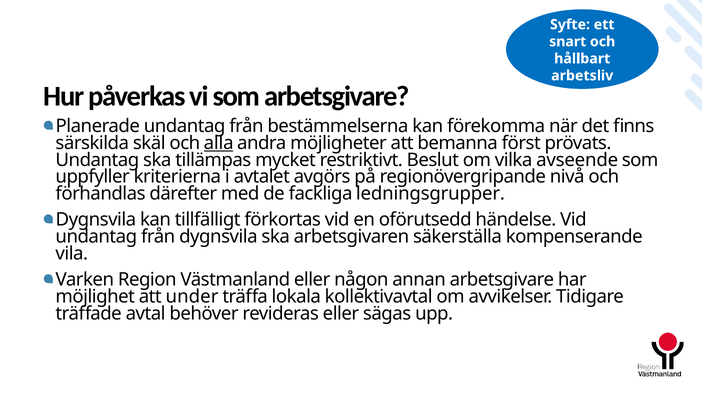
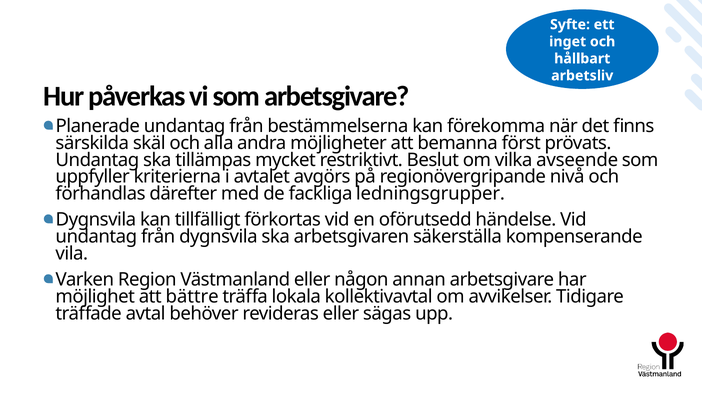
snart: snart -> inget (568, 42)
alla underline: present -> none (219, 143)
under: under -> bättre (192, 296)
